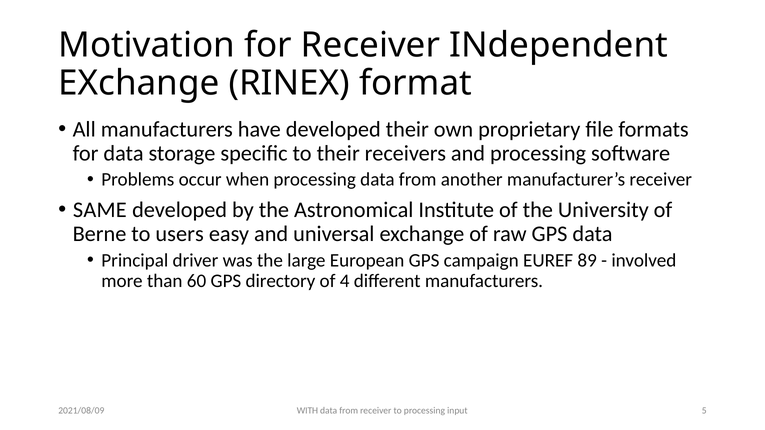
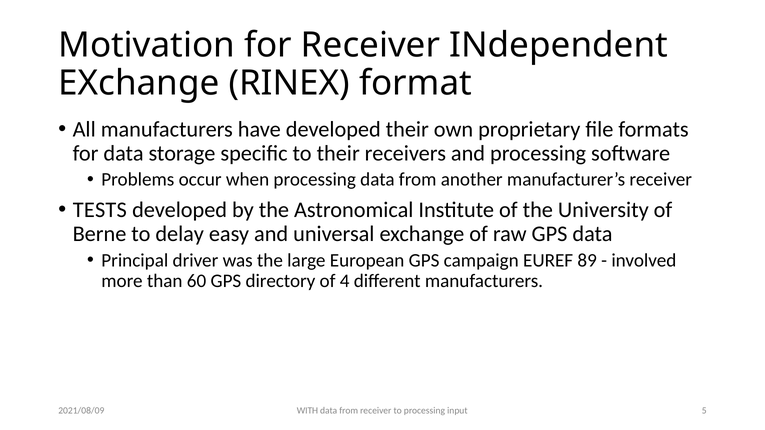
SAME: SAME -> TESTS (100, 210)
users: users -> delay (180, 234)
